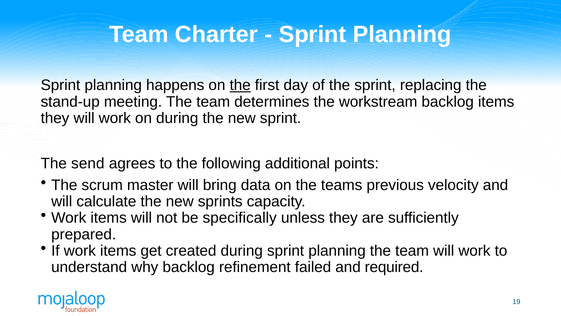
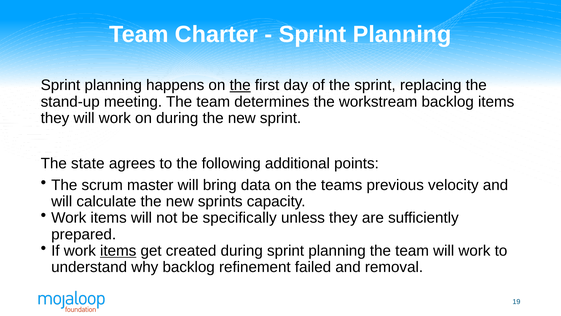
send: send -> state (88, 163)
items underline: none -> present (118, 250)
required: required -> removal (394, 267)
